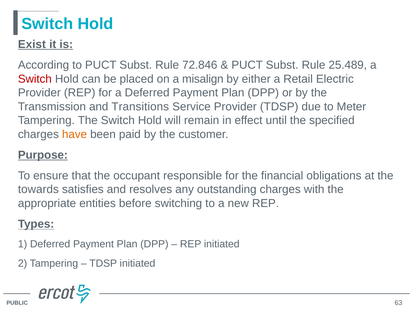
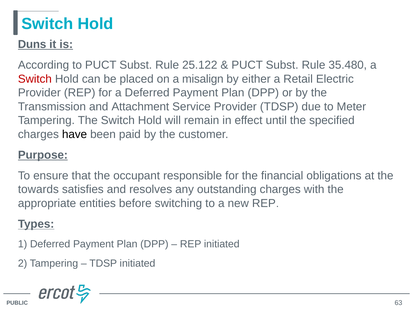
Exist: Exist -> Duns (32, 44)
72.846: 72.846 -> 25.122 (200, 65)
25.489: 25.489 -> 35.480 (348, 65)
Transitions: Transitions -> Attachment (140, 106)
have colour: orange -> black (75, 134)
